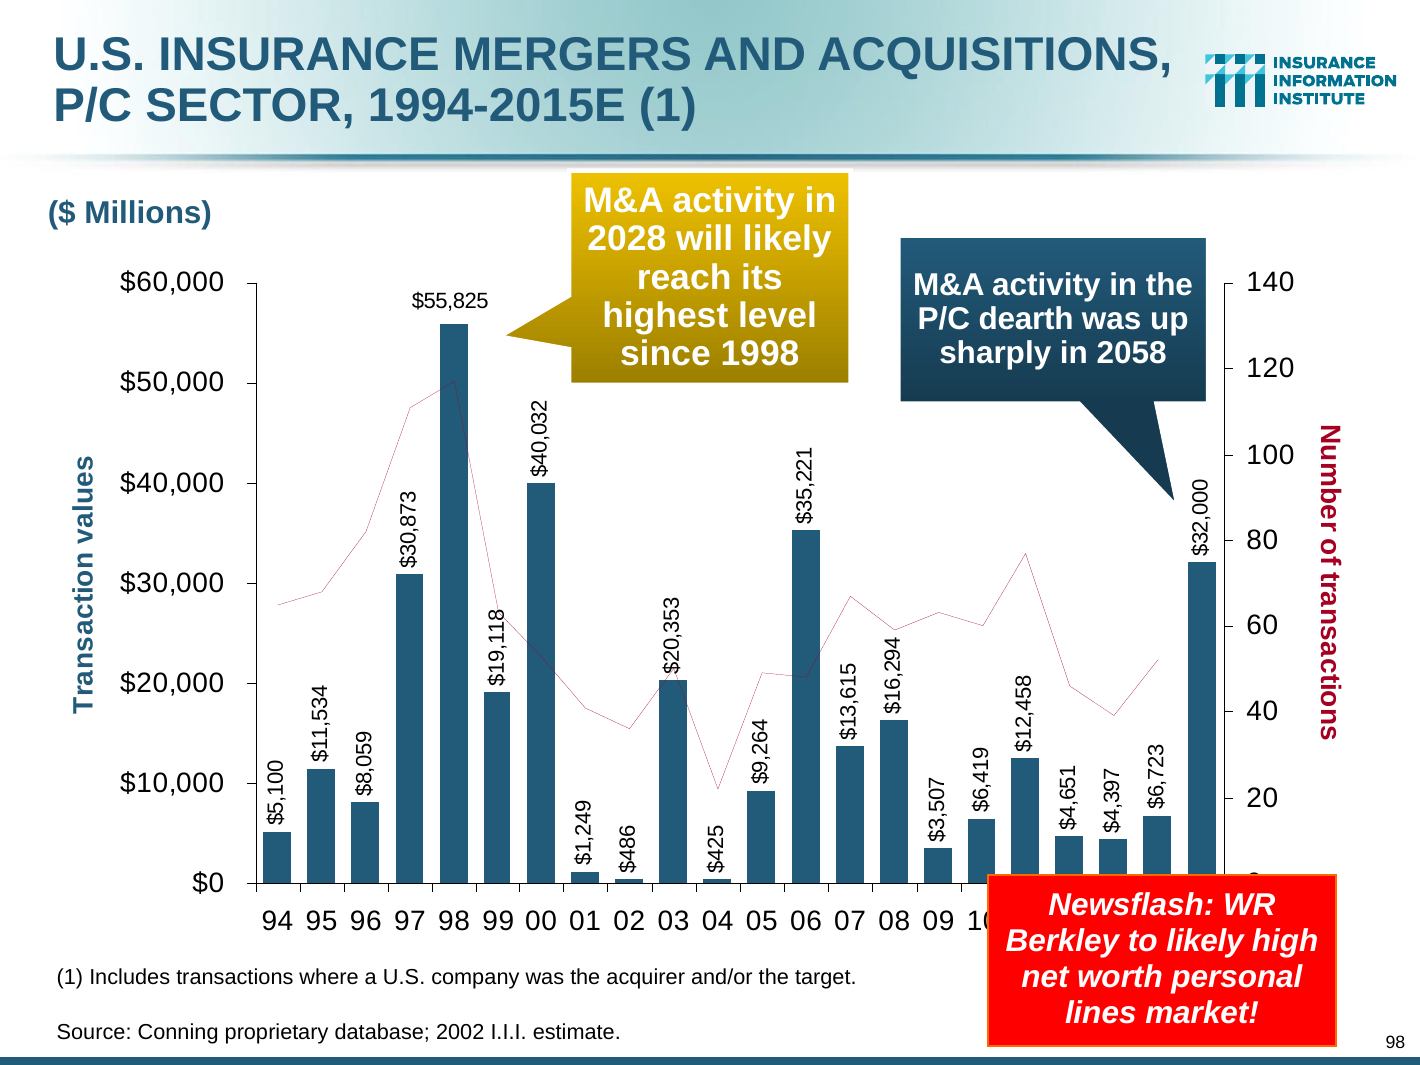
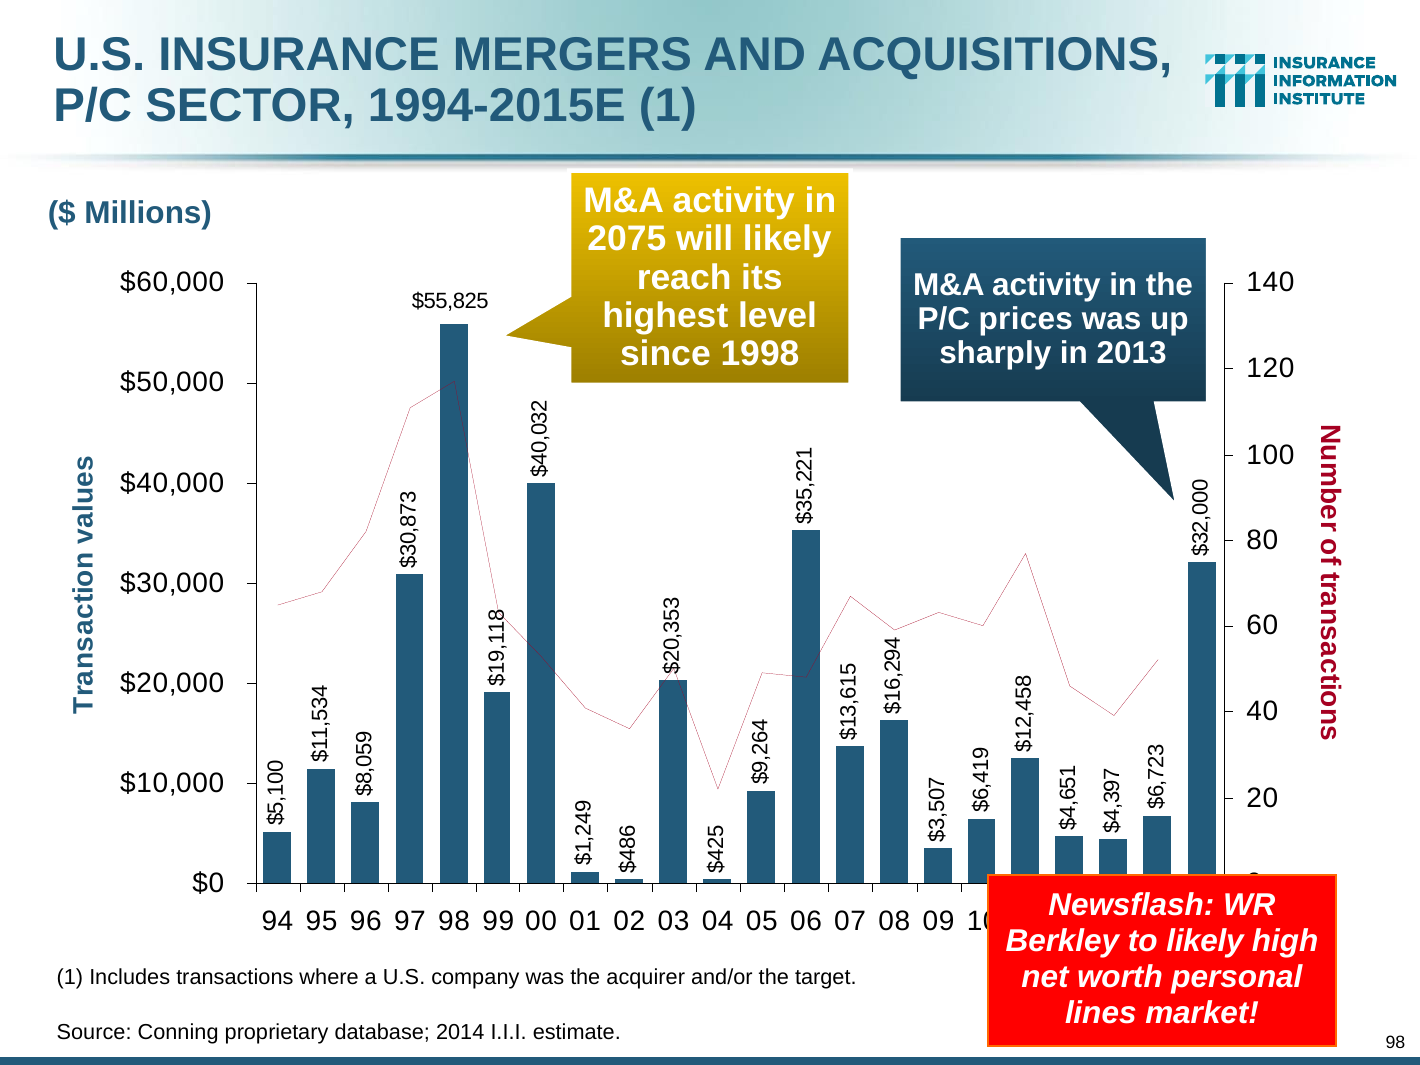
2028: 2028 -> 2075 (627, 239)
dearth: dearth -> prices (1026, 319)
2058: 2058 -> 2013 (1132, 353)
2002: 2002 -> 2014 (460, 1032)
